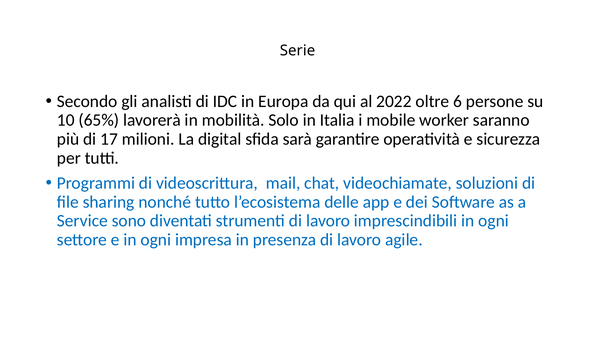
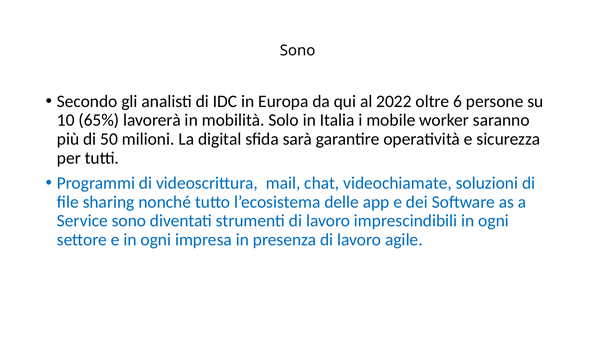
Serie: Serie -> Sono (298, 50)
17: 17 -> 50 (109, 139)
